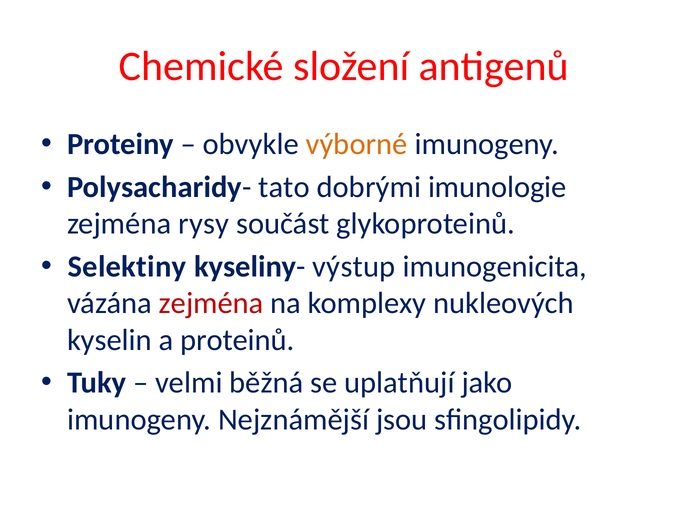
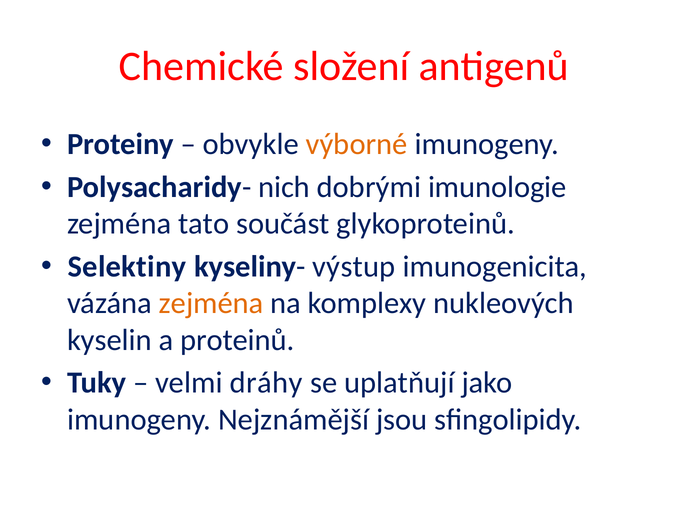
tato: tato -> nich (284, 187)
rysy: rysy -> tato (204, 224)
zejména colour: red -> orange (211, 303)
běžná: běžná -> dráhy (266, 383)
